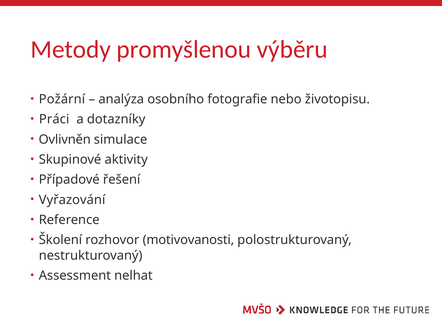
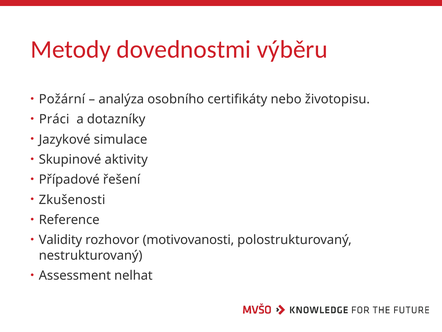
promyšlenou: promyšlenou -> dovednostmi (184, 50)
fotografie: fotografie -> certifikáty (237, 99)
Ovlivněn: Ovlivněn -> Jazykové (65, 139)
Vyřazování: Vyřazování -> Zkušenosti (72, 199)
Školení: Školení -> Validity (60, 240)
